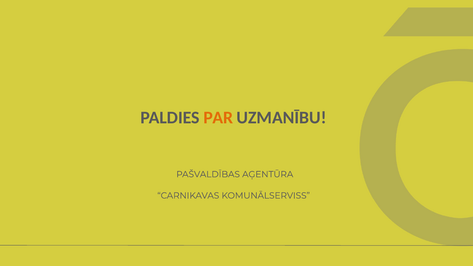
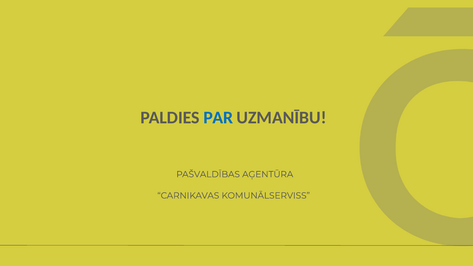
PAR colour: orange -> blue (218, 118)
